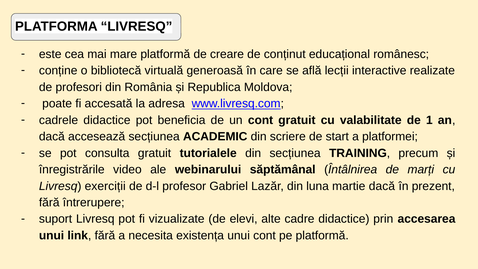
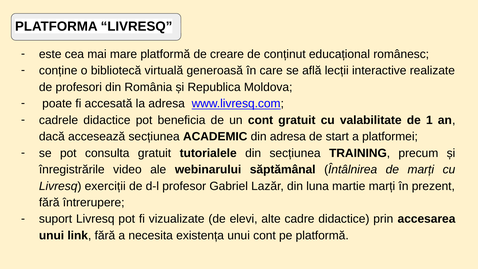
din scriere: scriere -> adresa (288, 137)
martie dacă: dacă -> marți (382, 186)
